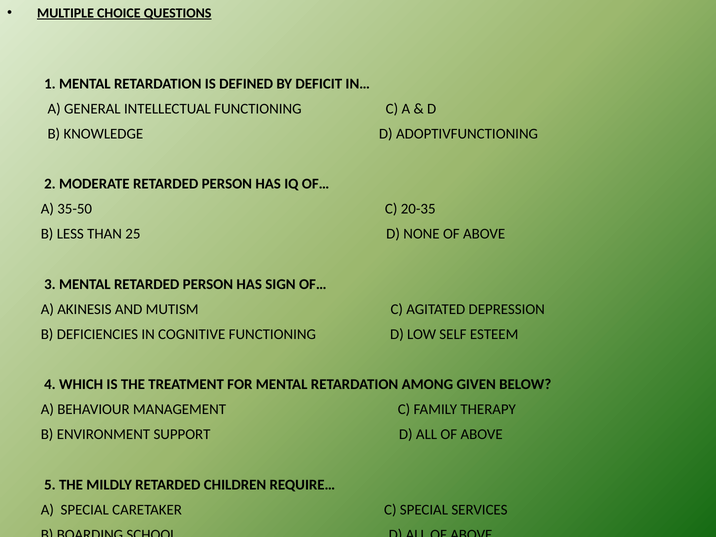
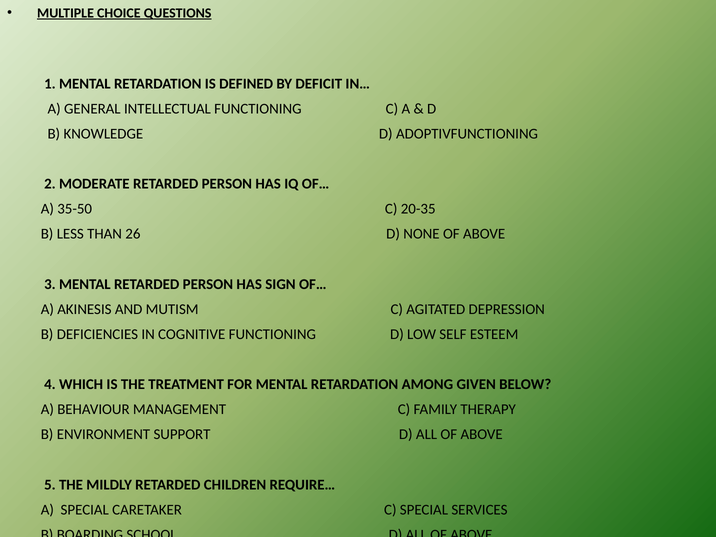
25: 25 -> 26 (133, 234)
